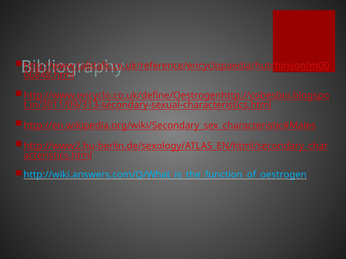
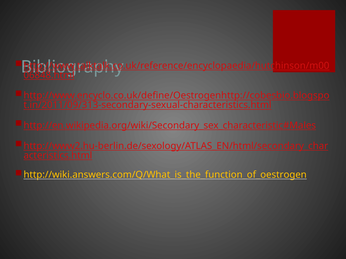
http://wiki.answers.com/Q/What_is_the_function_of_oestrogen colour: light blue -> yellow (165, 175)
